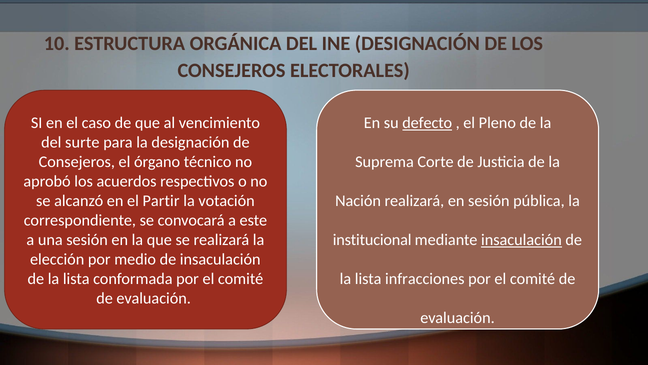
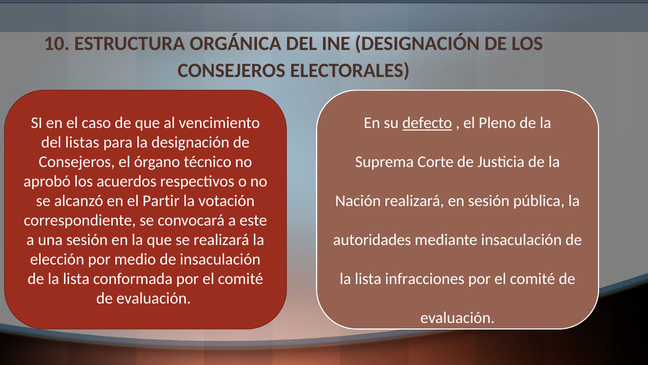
surte: surte -> listas (82, 142)
institucional: institucional -> autoridades (372, 240)
insaculación underline: present -> none (521, 240)
